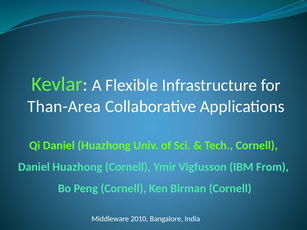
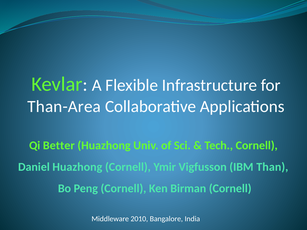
Qi Daniel: Daniel -> Better (59, 146)
From: From -> Than (272, 167)
